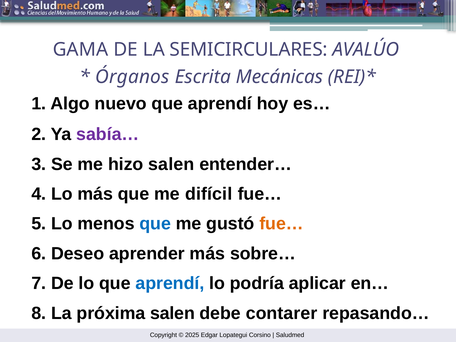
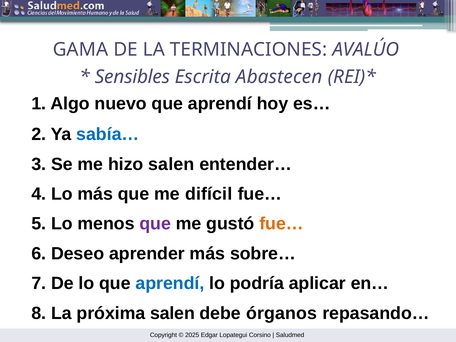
SEMICIRCULARES: SEMICIRCULARES -> TERMINACIONES (249, 50)
Órganos: Órganos -> Sensibles (133, 77)
Mecánicas: Mecánicas -> Abastecen (279, 77)
sabía… colour: purple -> blue (108, 134)
que colour: blue -> purple (155, 224)
contarer: contarer -> órganos (282, 313)
